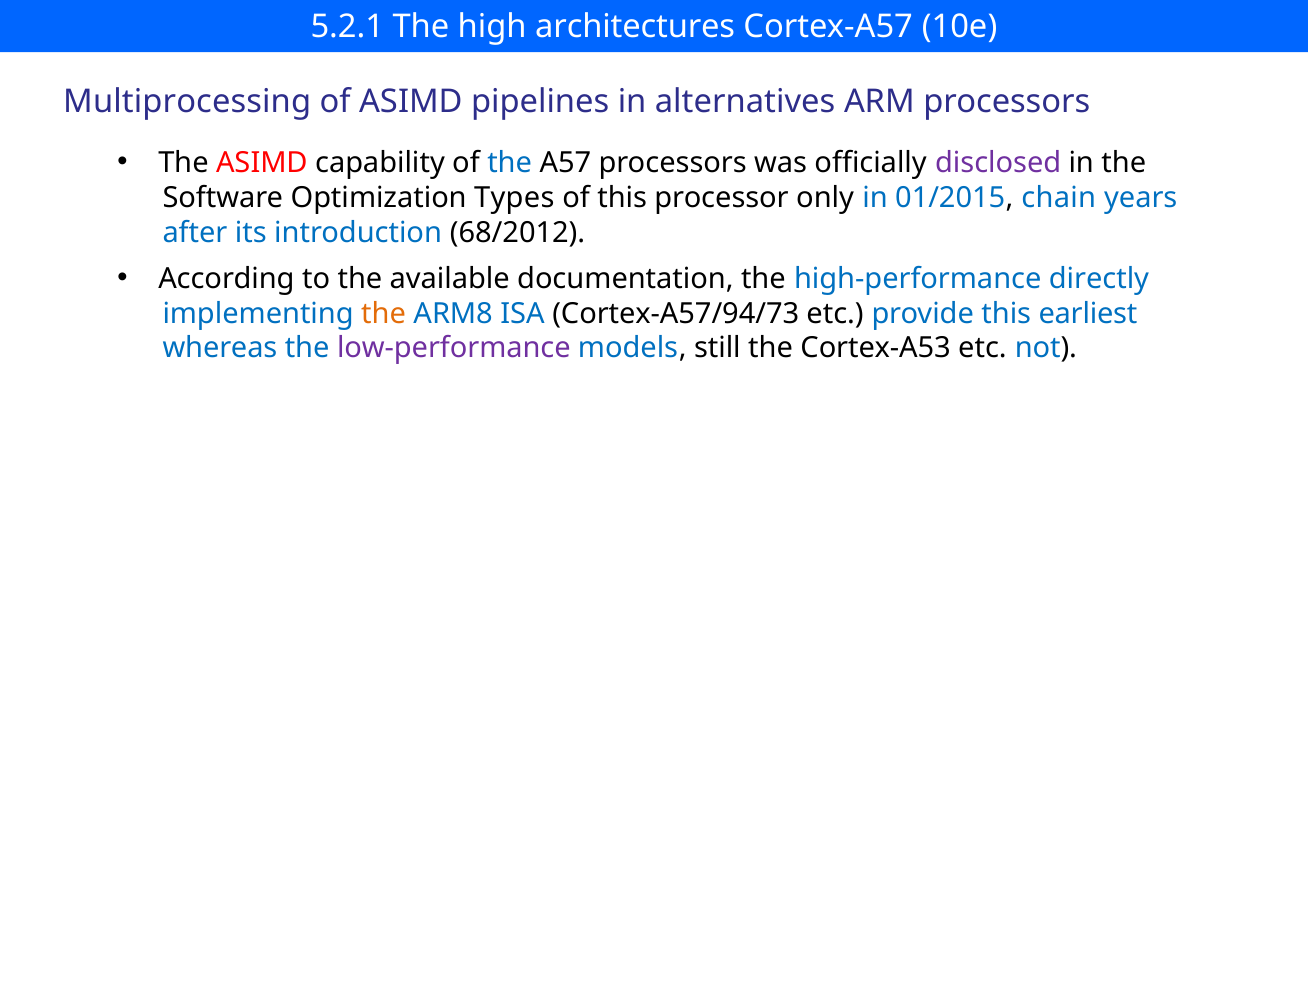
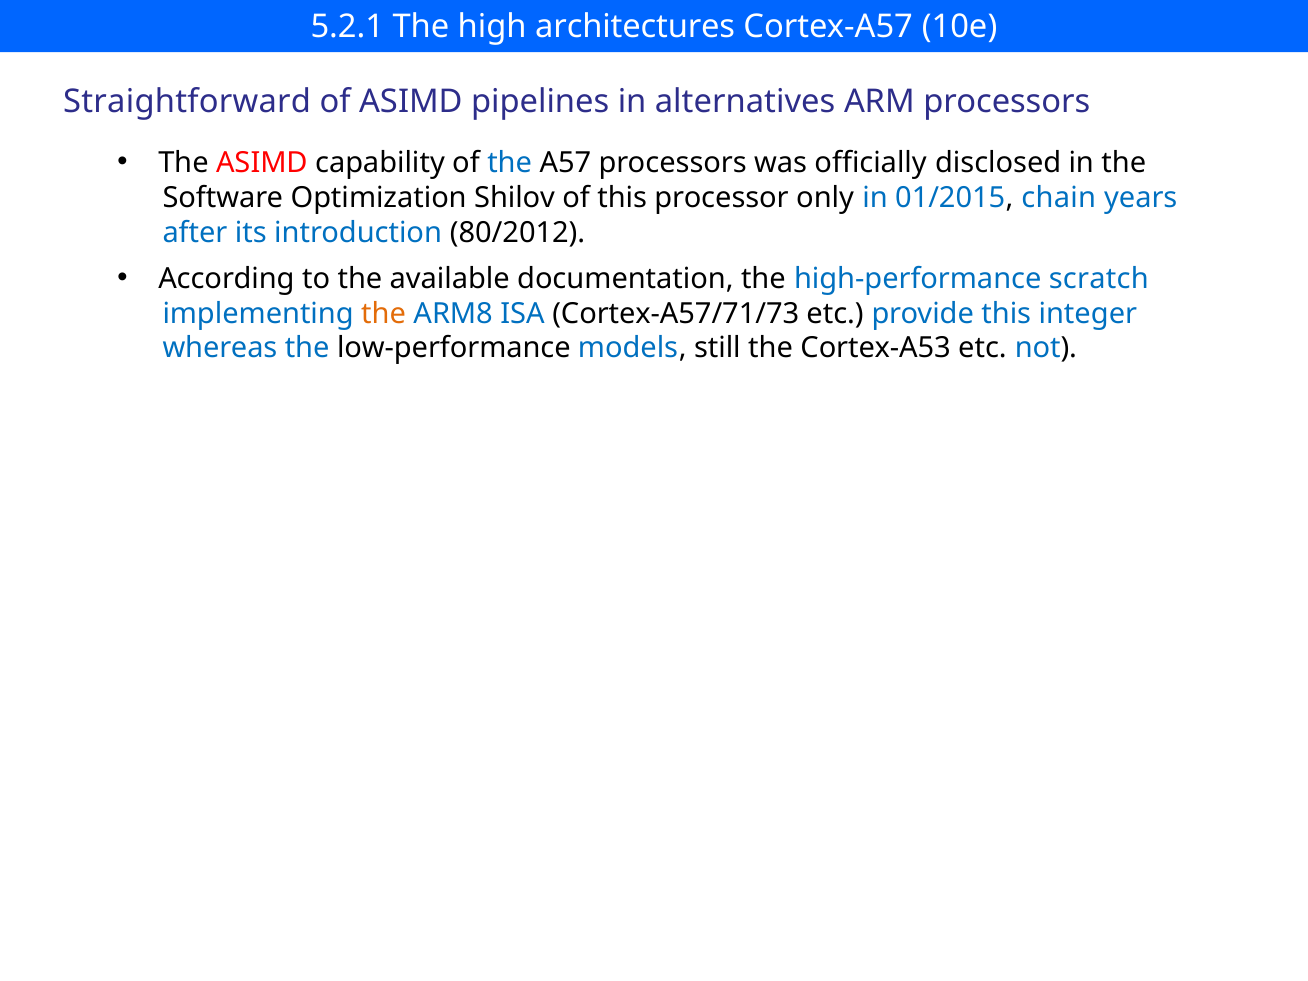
Multiprocessing: Multiprocessing -> Straightforward (187, 101)
disclosed colour: purple -> black (998, 163)
Types: Types -> Shilov (515, 198)
68/2012: 68/2012 -> 80/2012 (518, 233)
directly: directly -> scratch (1099, 279)
Cortex-A57/94/73: Cortex-A57/94/73 -> Cortex-A57/71/73 (676, 313)
earliest: earliest -> integer (1088, 313)
low-performance colour: purple -> black (454, 348)
